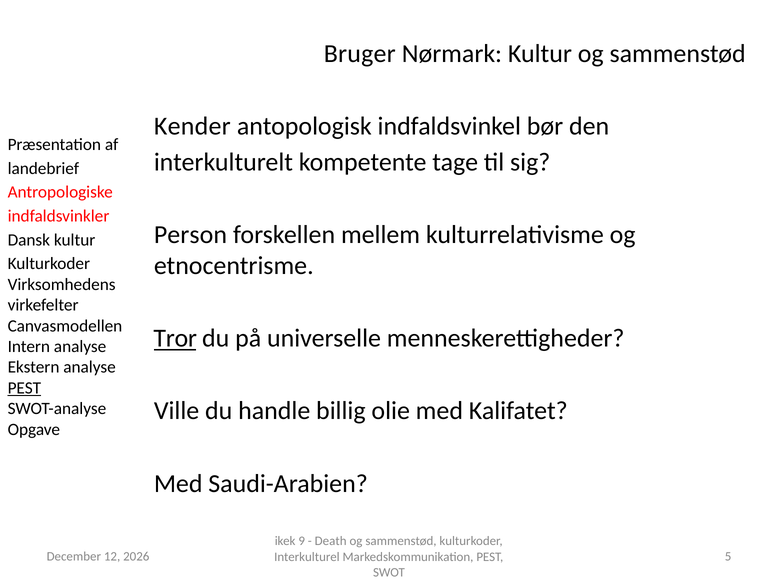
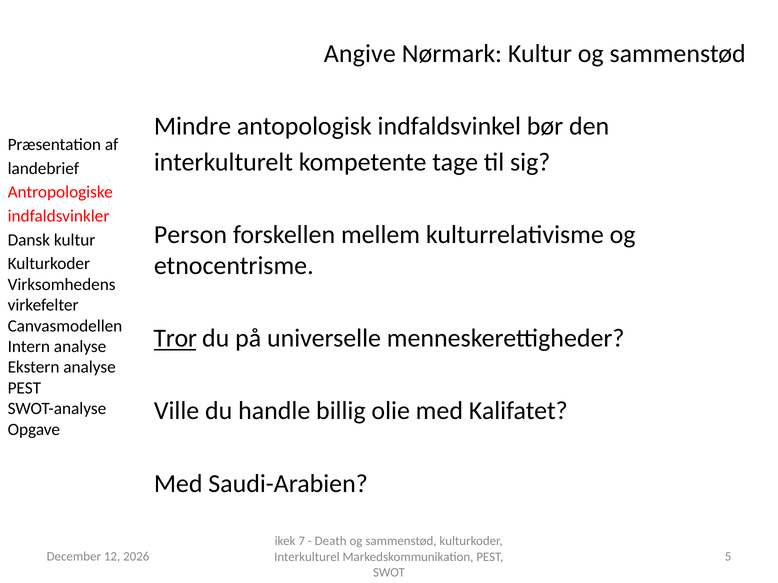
Bruger: Bruger -> Angive (360, 53)
Kender: Kender -> Mindre (192, 126)
PEST underline: present -> none (24, 388)
9: 9 -> 7 (302, 542)
